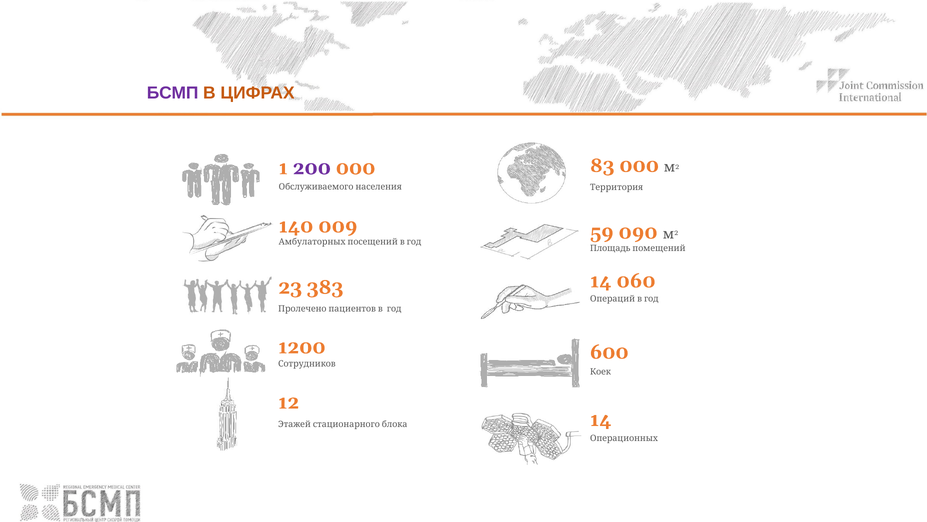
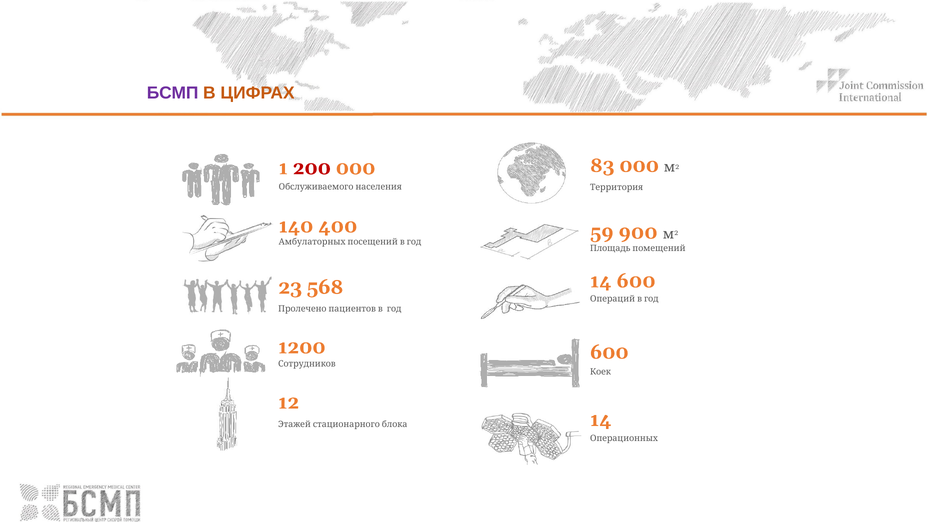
200 colour: purple -> red (312, 168)
009: 009 -> 400 (338, 226)
090: 090 -> 900 (638, 232)
14 060: 060 -> 600 (636, 281)
383: 383 -> 568 (325, 287)
